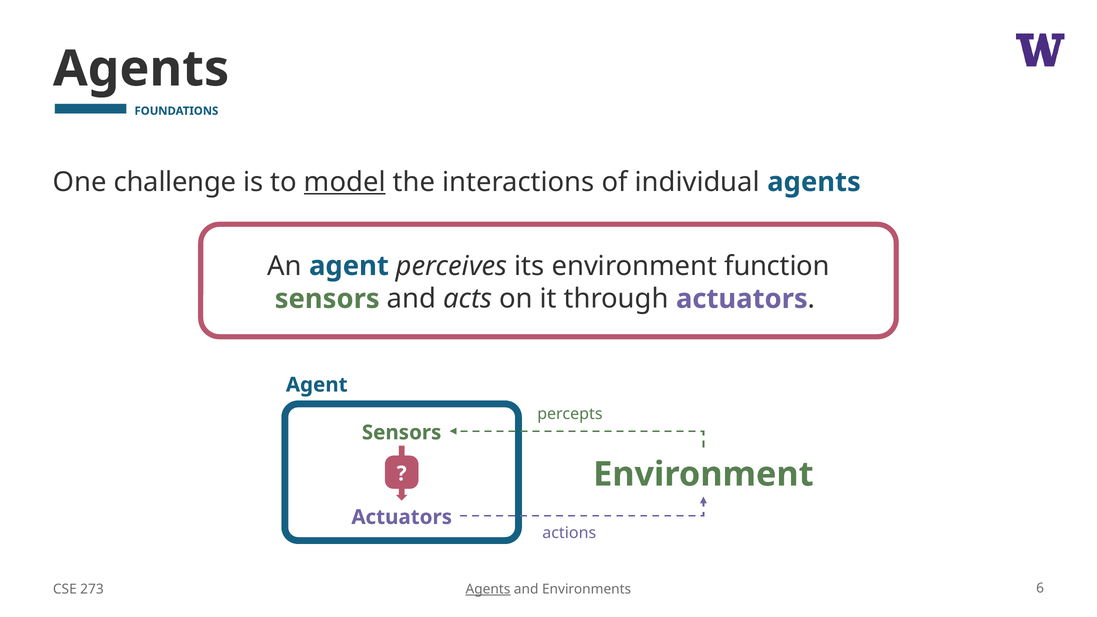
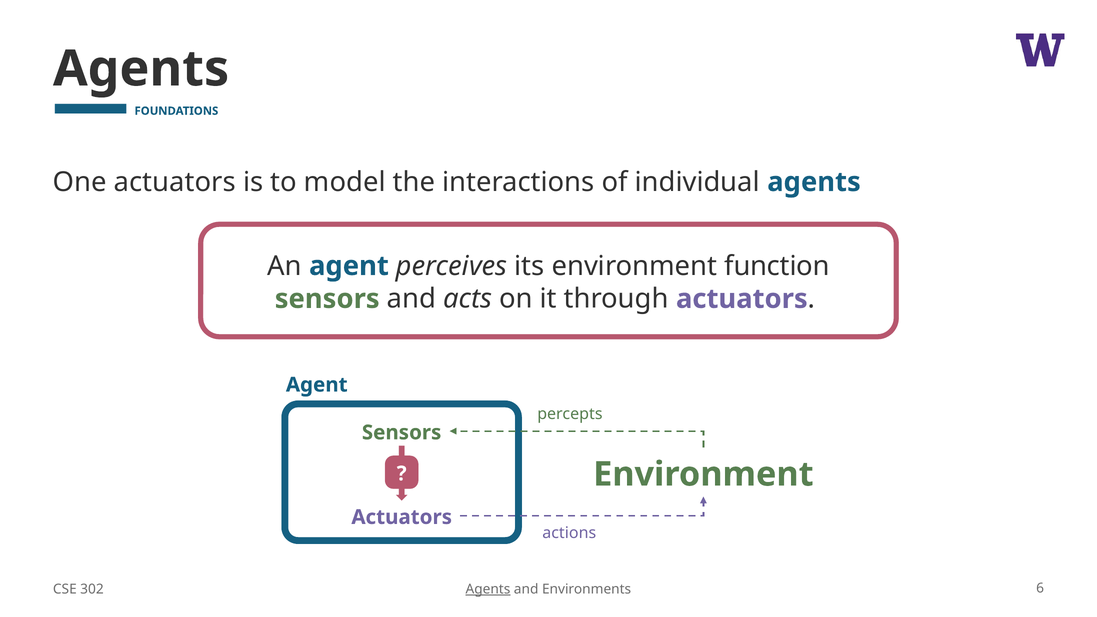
One challenge: challenge -> actuators (175, 182)
model underline: present -> none (345, 182)
273: 273 -> 302 (92, 589)
